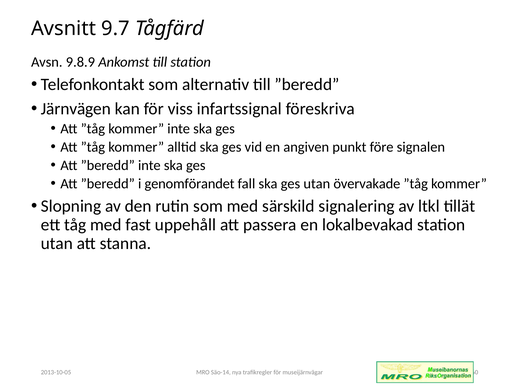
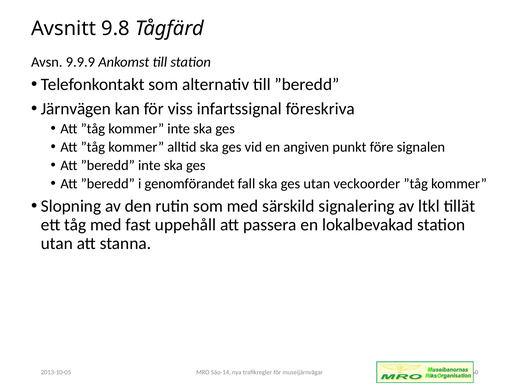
9.7: 9.7 -> 9.8 (115, 29)
9.8.9: 9.8.9 -> 9.9.9 (80, 62)
övervakade: övervakade -> veckoorder (367, 183)
